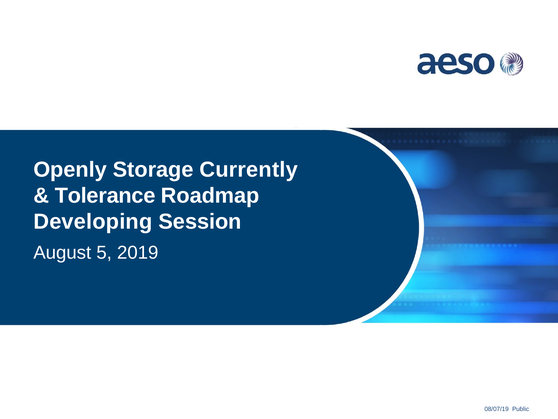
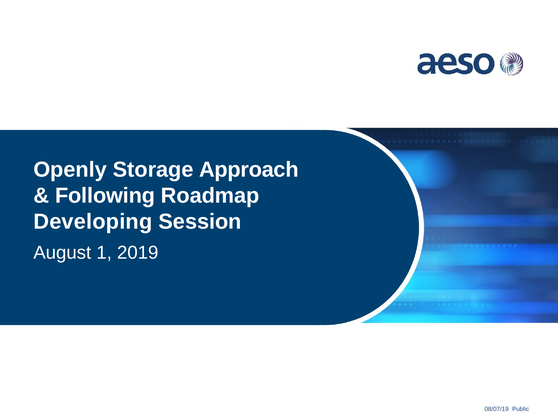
Currently: Currently -> Approach (249, 169)
Tolerance: Tolerance -> Following (105, 195)
5: 5 -> 1 (104, 252)
